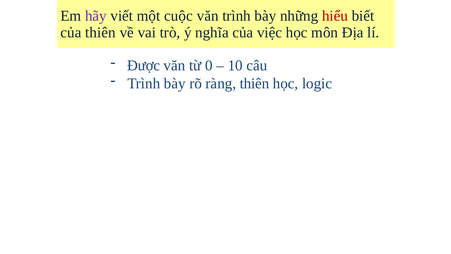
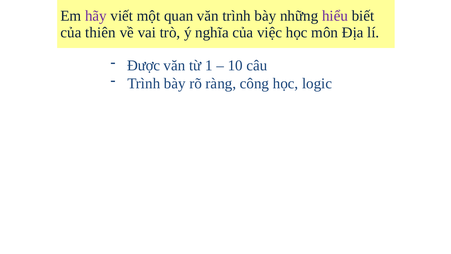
cuộc: cuộc -> quan (179, 16)
hiểu colour: red -> purple (335, 16)
0: 0 -> 1 (209, 65)
ràng thiên: thiên -> công (254, 83)
